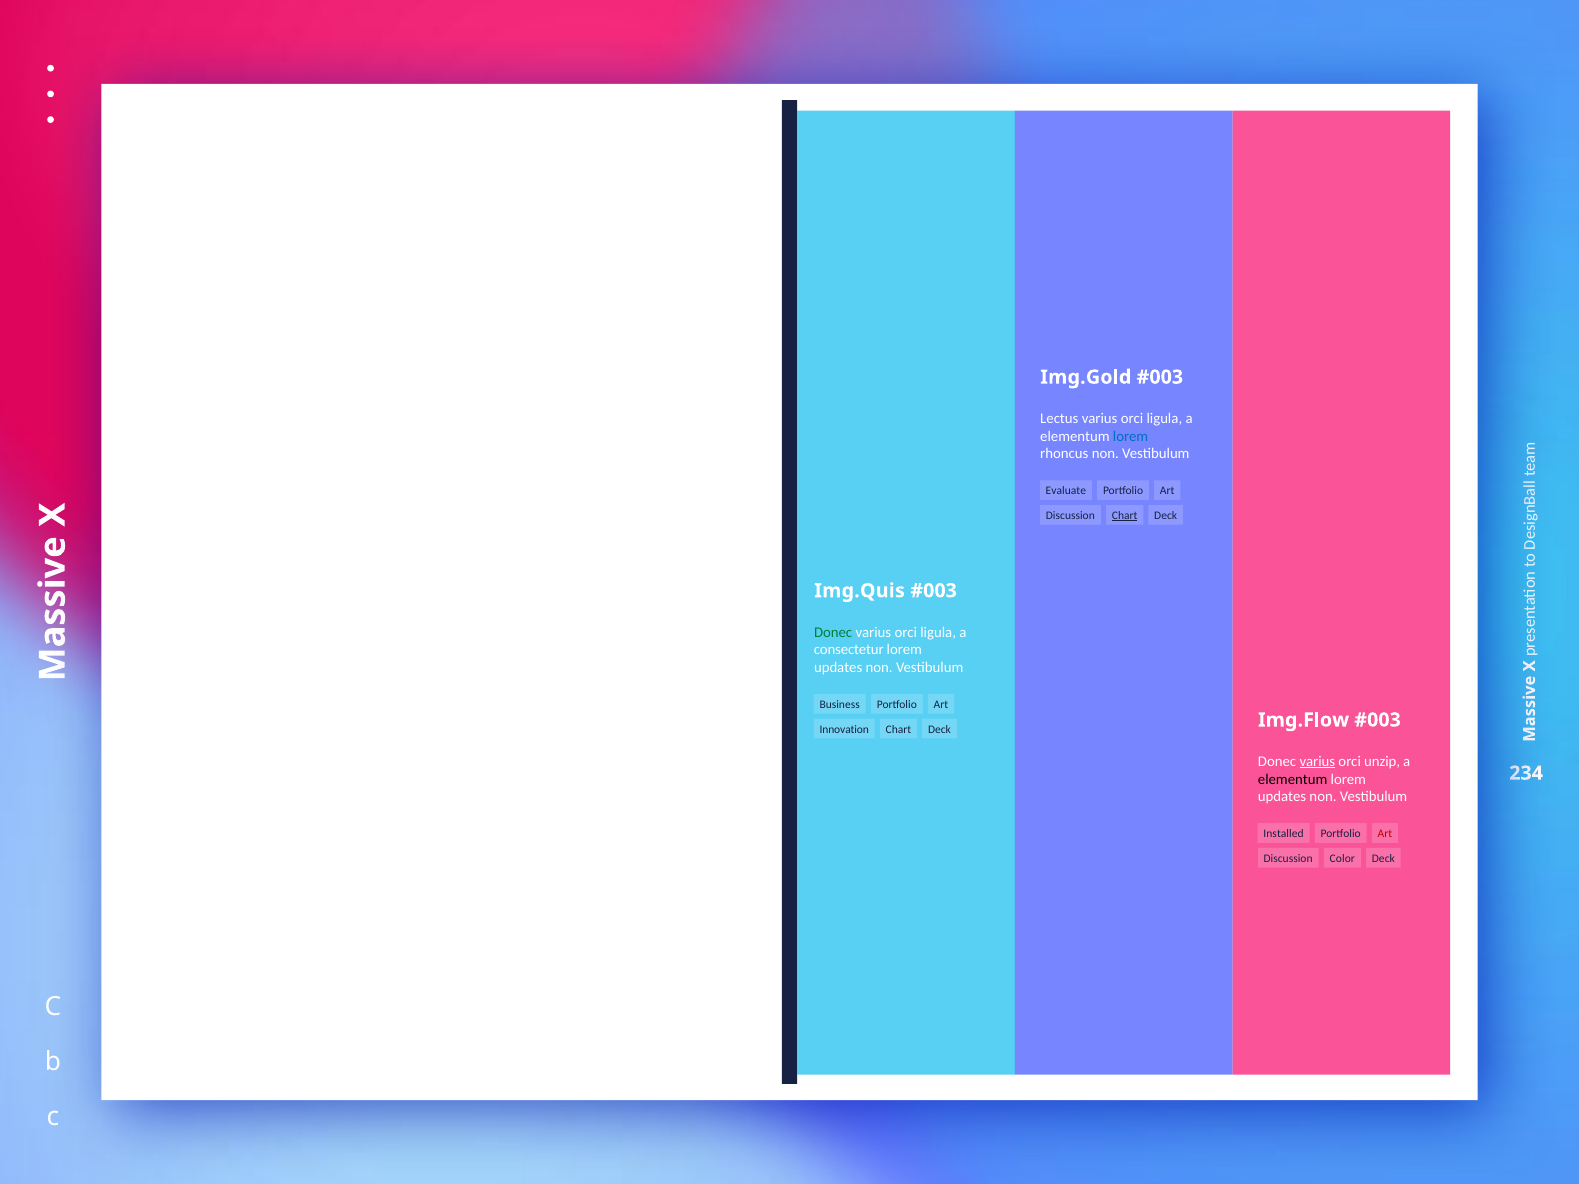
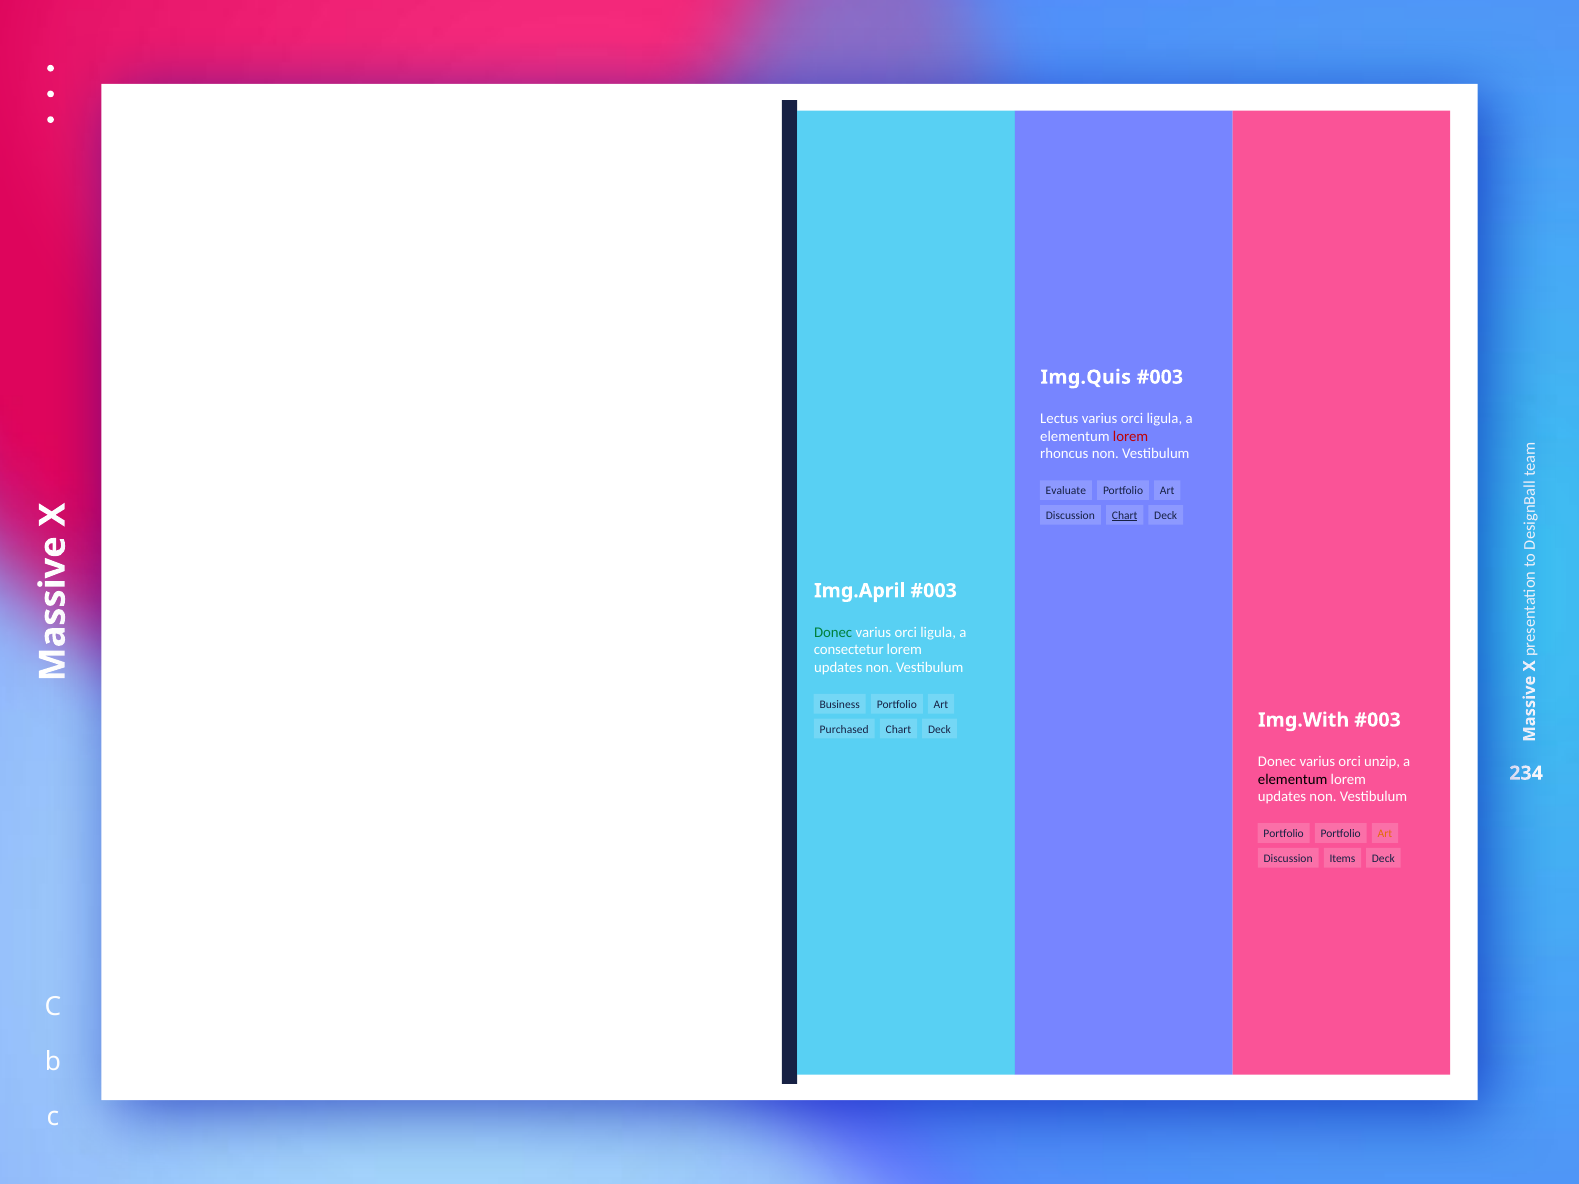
Img.Gold: Img.Gold -> Img.Quis (1086, 377)
lorem colour: blue -> red (1131, 436)
Img.Quis: Img.Quis -> Img.April (860, 591)
Img.Flow: Img.Flow -> Img.With (1304, 720)
Innovation: Innovation -> Purchased (844, 729)
varius underline: present -> none (1317, 761)
Installed: Installed -> Portfolio (1284, 834)
Art colour: red -> orange (1385, 834)
Color: Color -> Items (1342, 859)
